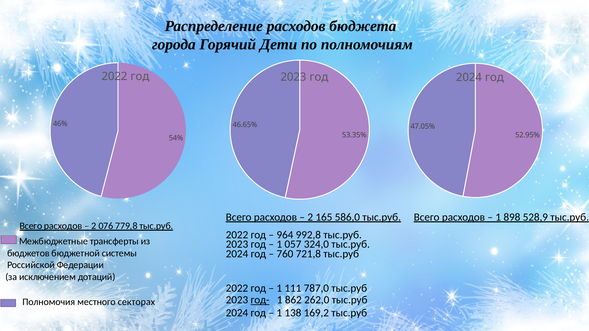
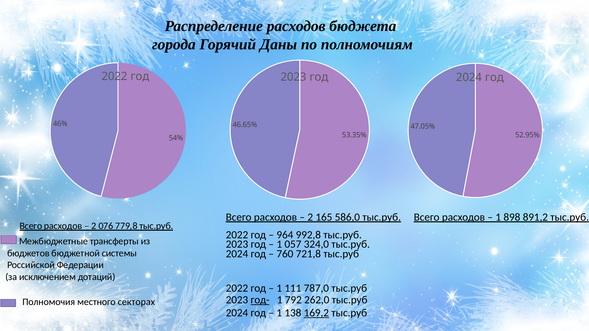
Дети: Дети -> Даны (278, 44)
528,9: 528,9 -> 891,2 (535, 217)
862: 862 -> 792 (293, 300)
169,2 underline: none -> present (316, 313)
